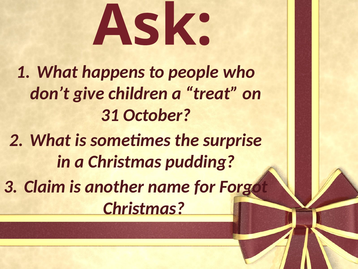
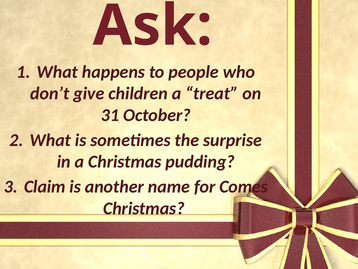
Forgot: Forgot -> Comes (244, 186)
